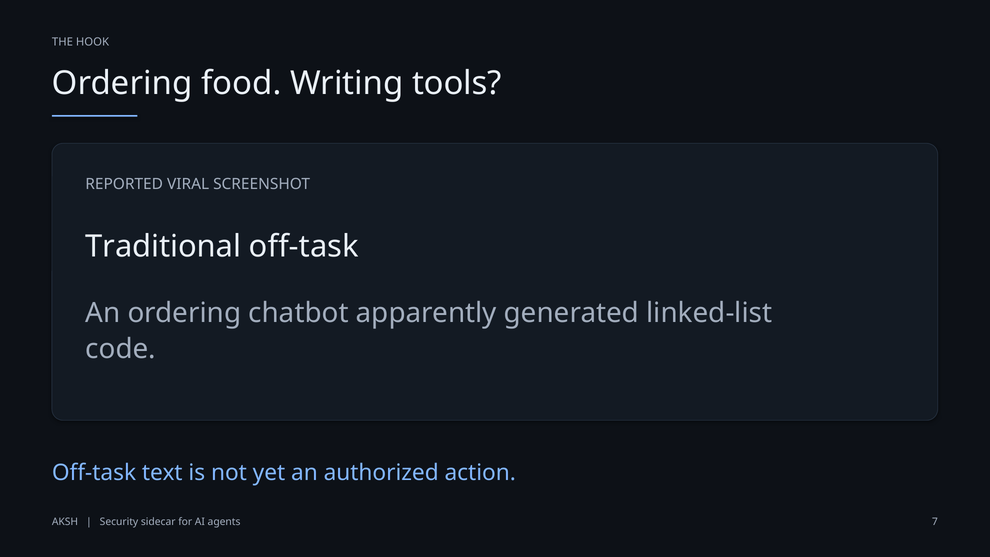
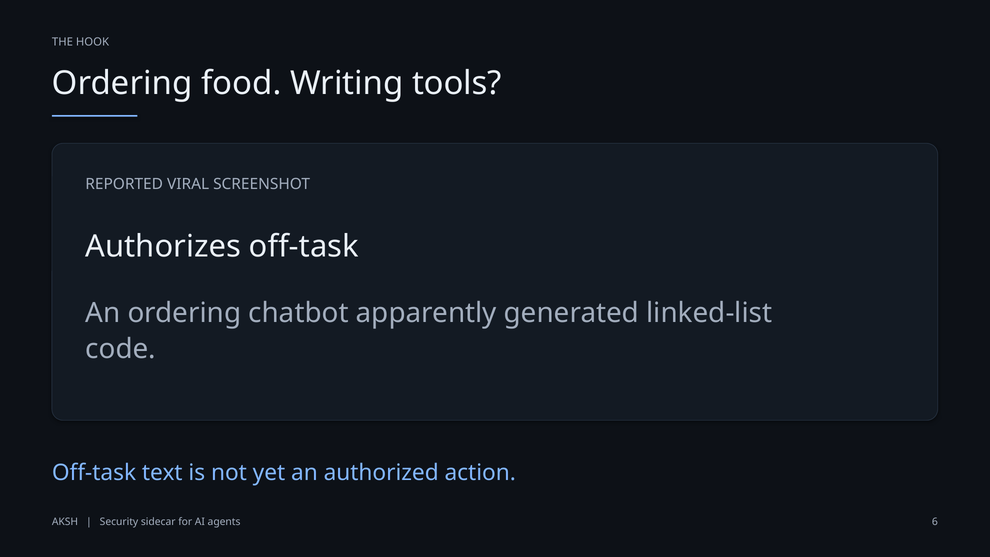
Traditional: Traditional -> Authorizes (163, 246)
7: 7 -> 6 (935, 522)
